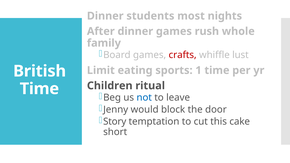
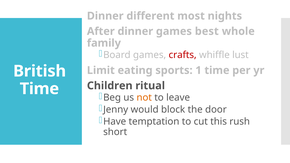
students: students -> different (150, 16)
rush: rush -> best (207, 31)
not colour: blue -> orange (144, 98)
Story: Story -> Have (115, 122)
cake: cake -> rush (240, 122)
